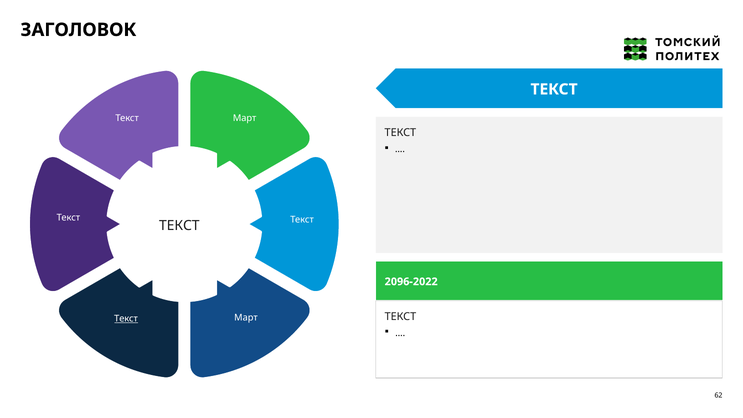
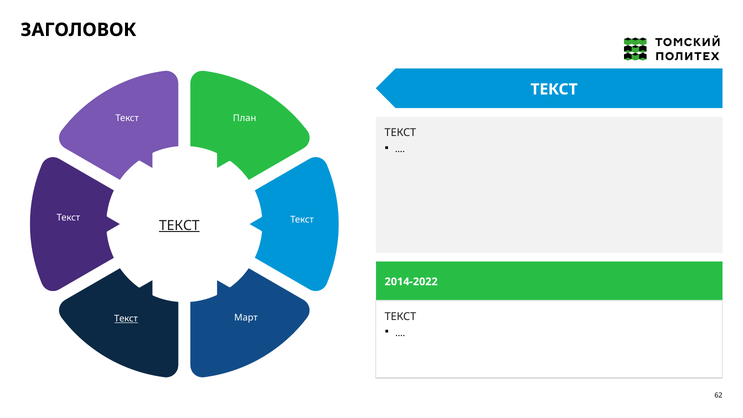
Март: Март -> План (245, 118)
ТЕКСТ underline: none -> present (179, 225)
2096-2022: 2096-2022 -> 2014-2022 (411, 282)
